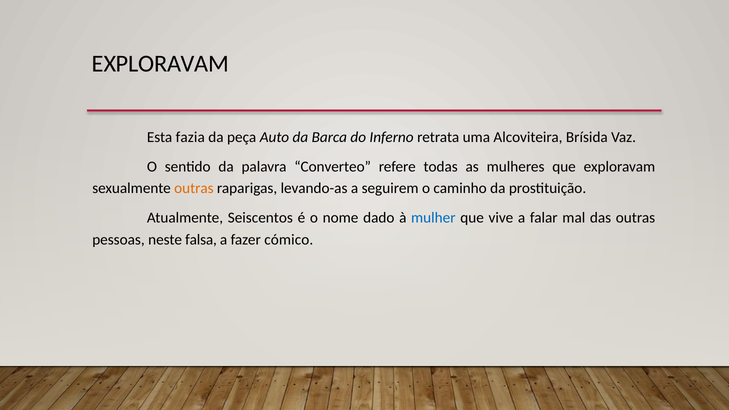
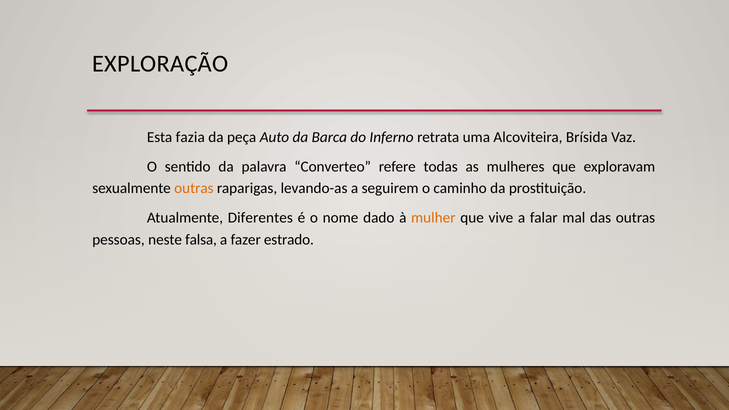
EXPLORAVAM: EXPLORAVAM -> EXPLORAÇÃO (160, 64)
Seiscentos: Seiscentos -> Diferentes (260, 218)
mulher colour: blue -> orange (433, 218)
cómico: cómico -> estrado (289, 240)
